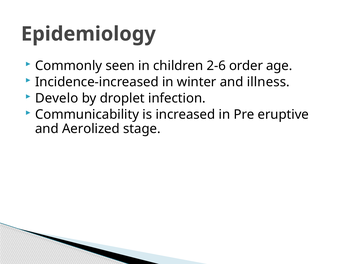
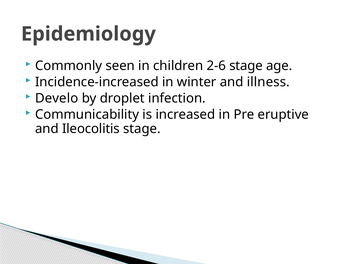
2-6 order: order -> stage (246, 66)
Aerolized: Aerolized -> Ileocolitis (91, 128)
